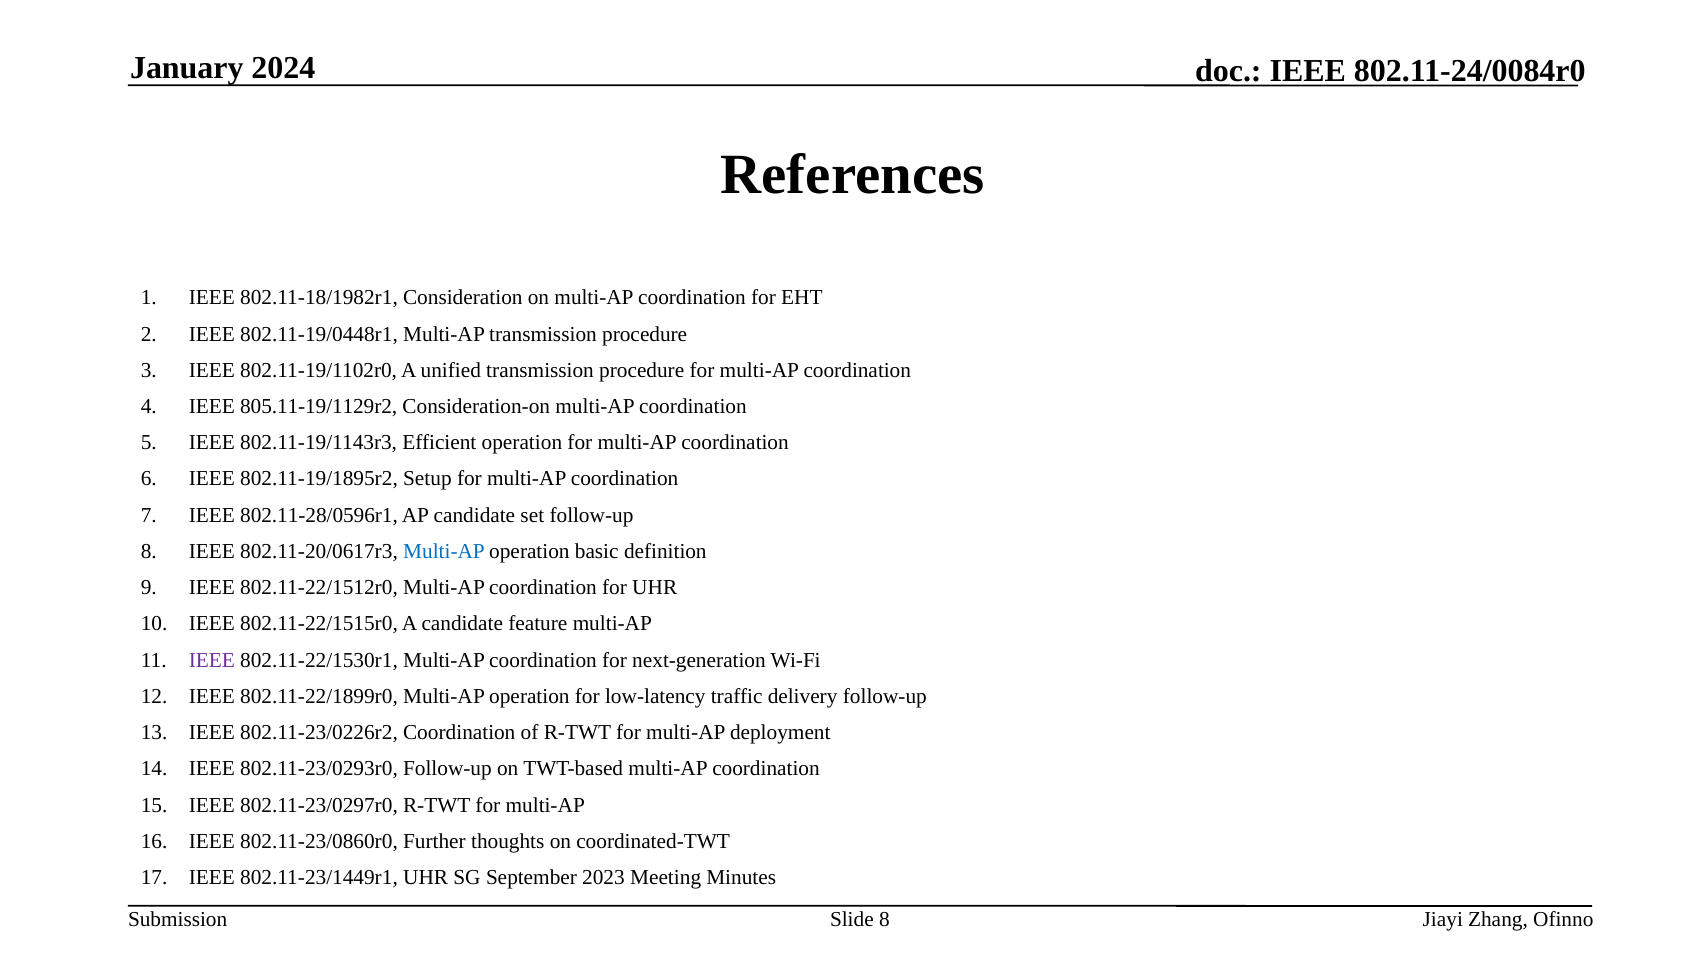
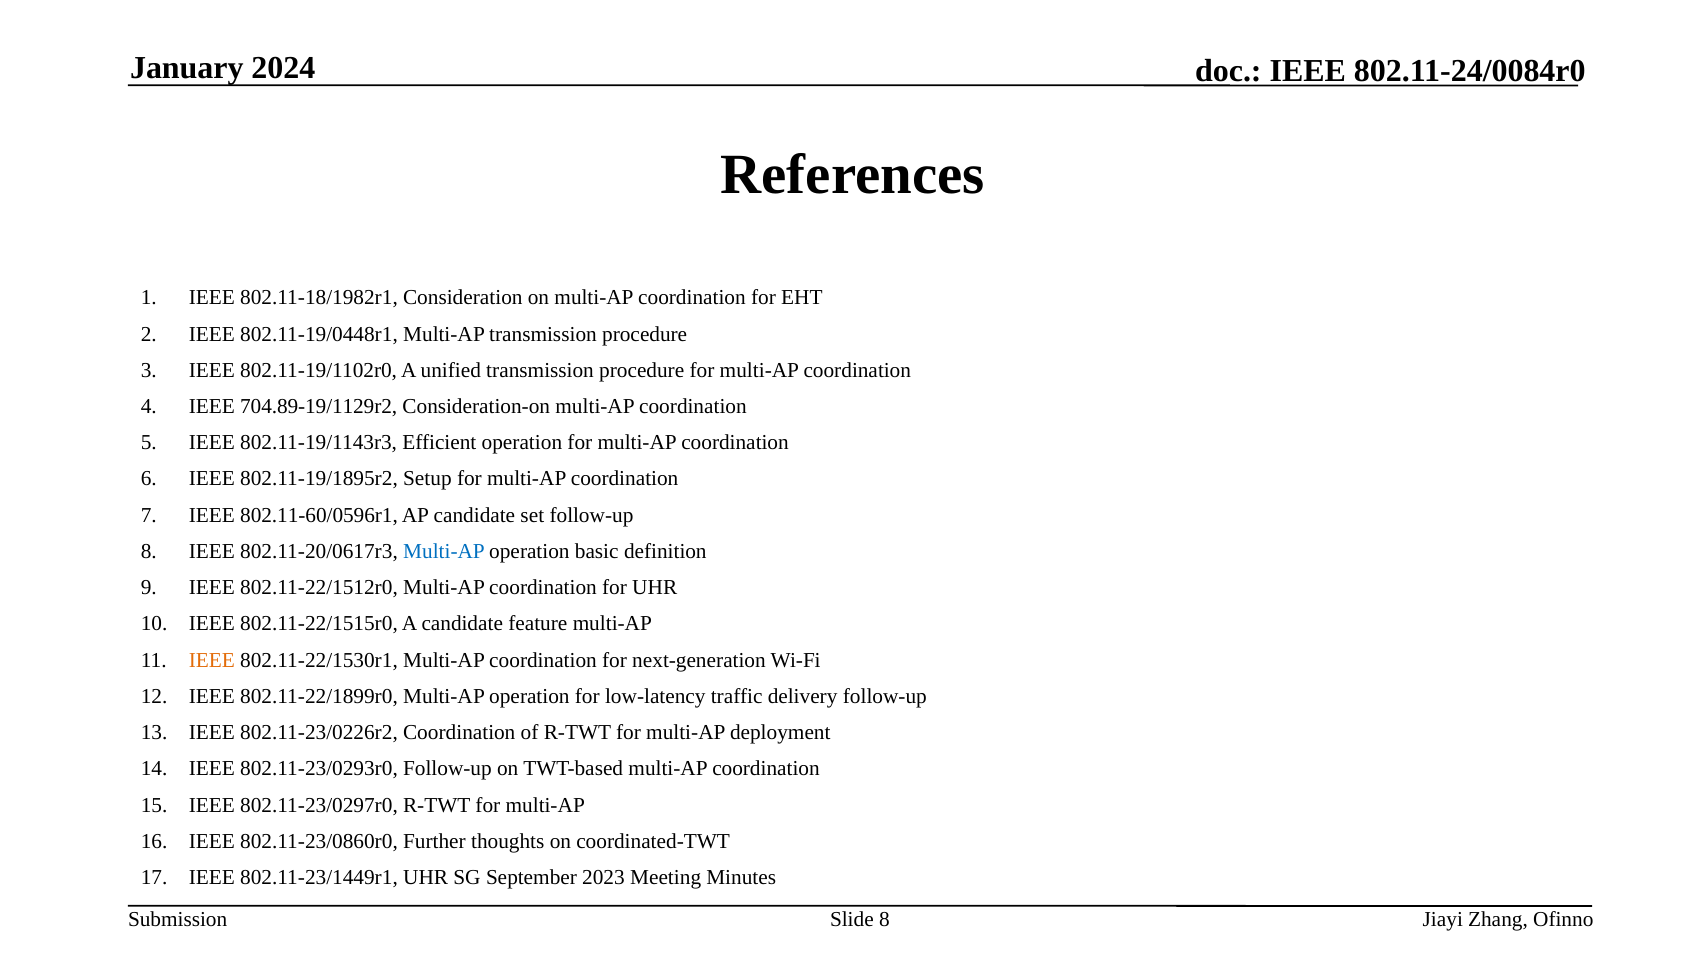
805.11-19/1129r2: 805.11-19/1129r2 -> 704.89-19/1129r2 (319, 407)
802.11-28/0596r1: 802.11-28/0596r1 -> 802.11-60/0596r1 (319, 516)
IEEE colour: purple -> orange (212, 661)
